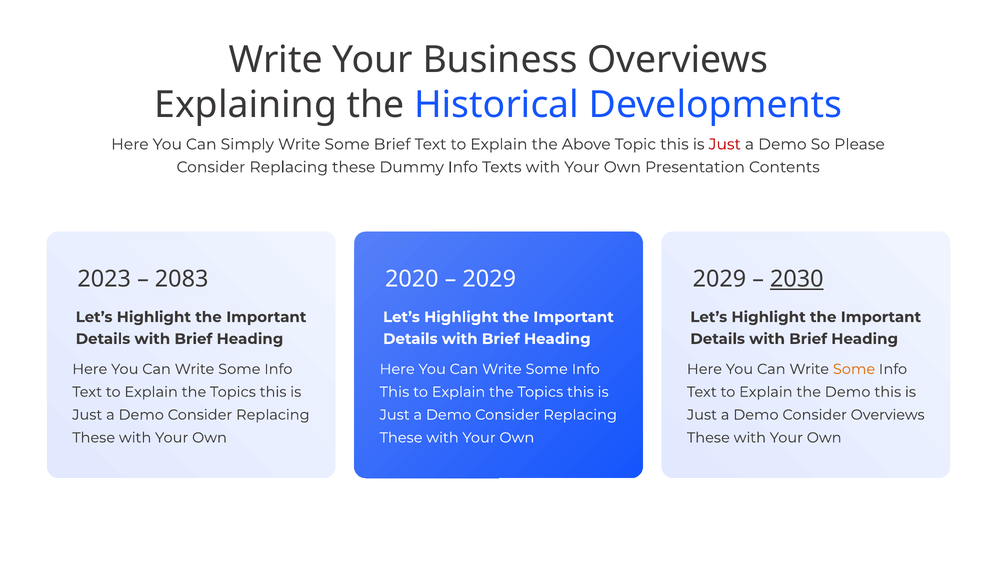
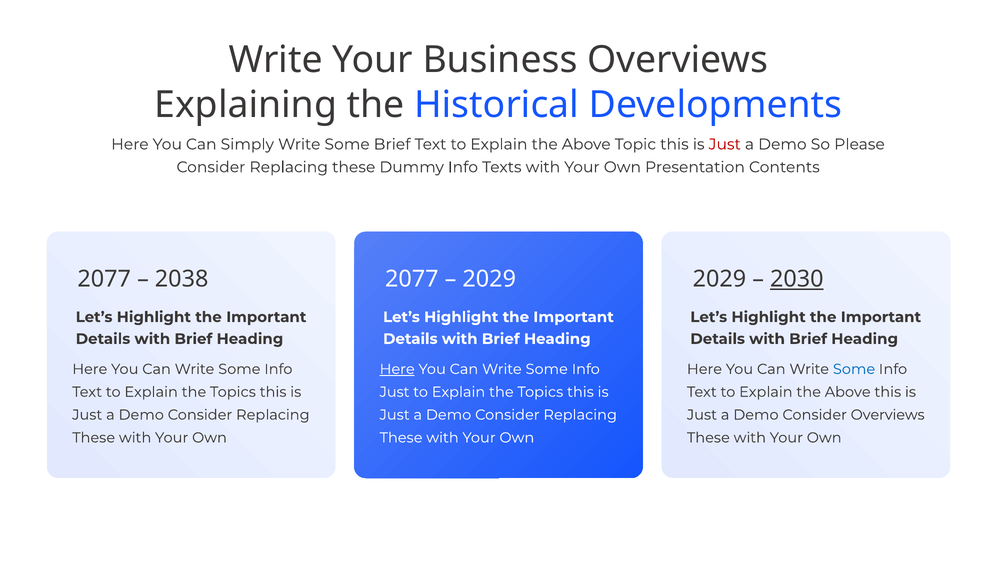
2023: 2023 -> 2077 (104, 279)
2083: 2083 -> 2038 (182, 279)
2020: 2020 -> 2077 (412, 279)
Here underline: none -> present (397, 369)
Some colour: orange -> blue (854, 369)
This: This -> Just (395, 392)
Demo: Demo -> Above (848, 392)
